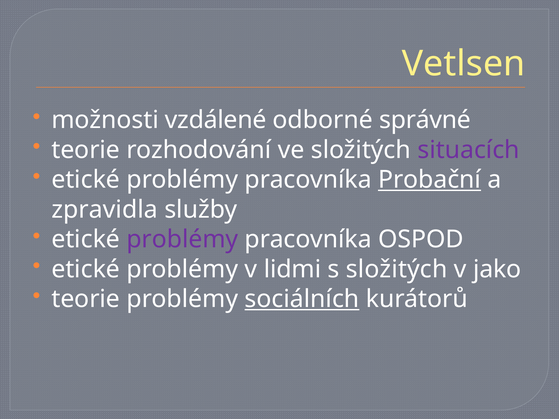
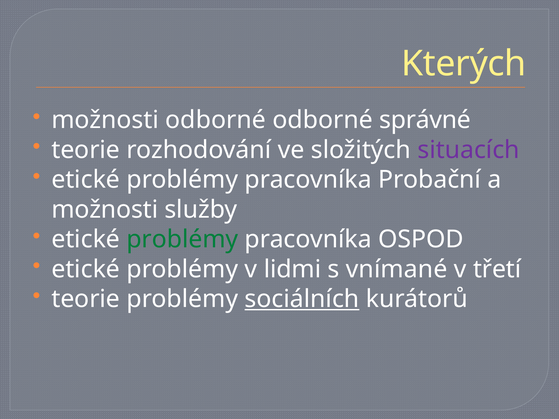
Vetlsen: Vetlsen -> Kterých (464, 64)
možnosti vzdálené: vzdálené -> odborné (216, 120)
Probační underline: present -> none (430, 180)
zpravidla: zpravidla -> možnosti (105, 210)
problémy colour: purple -> green (182, 239)
s složitých: složitých -> vnímané (397, 269)
jako: jako -> třetí (497, 269)
